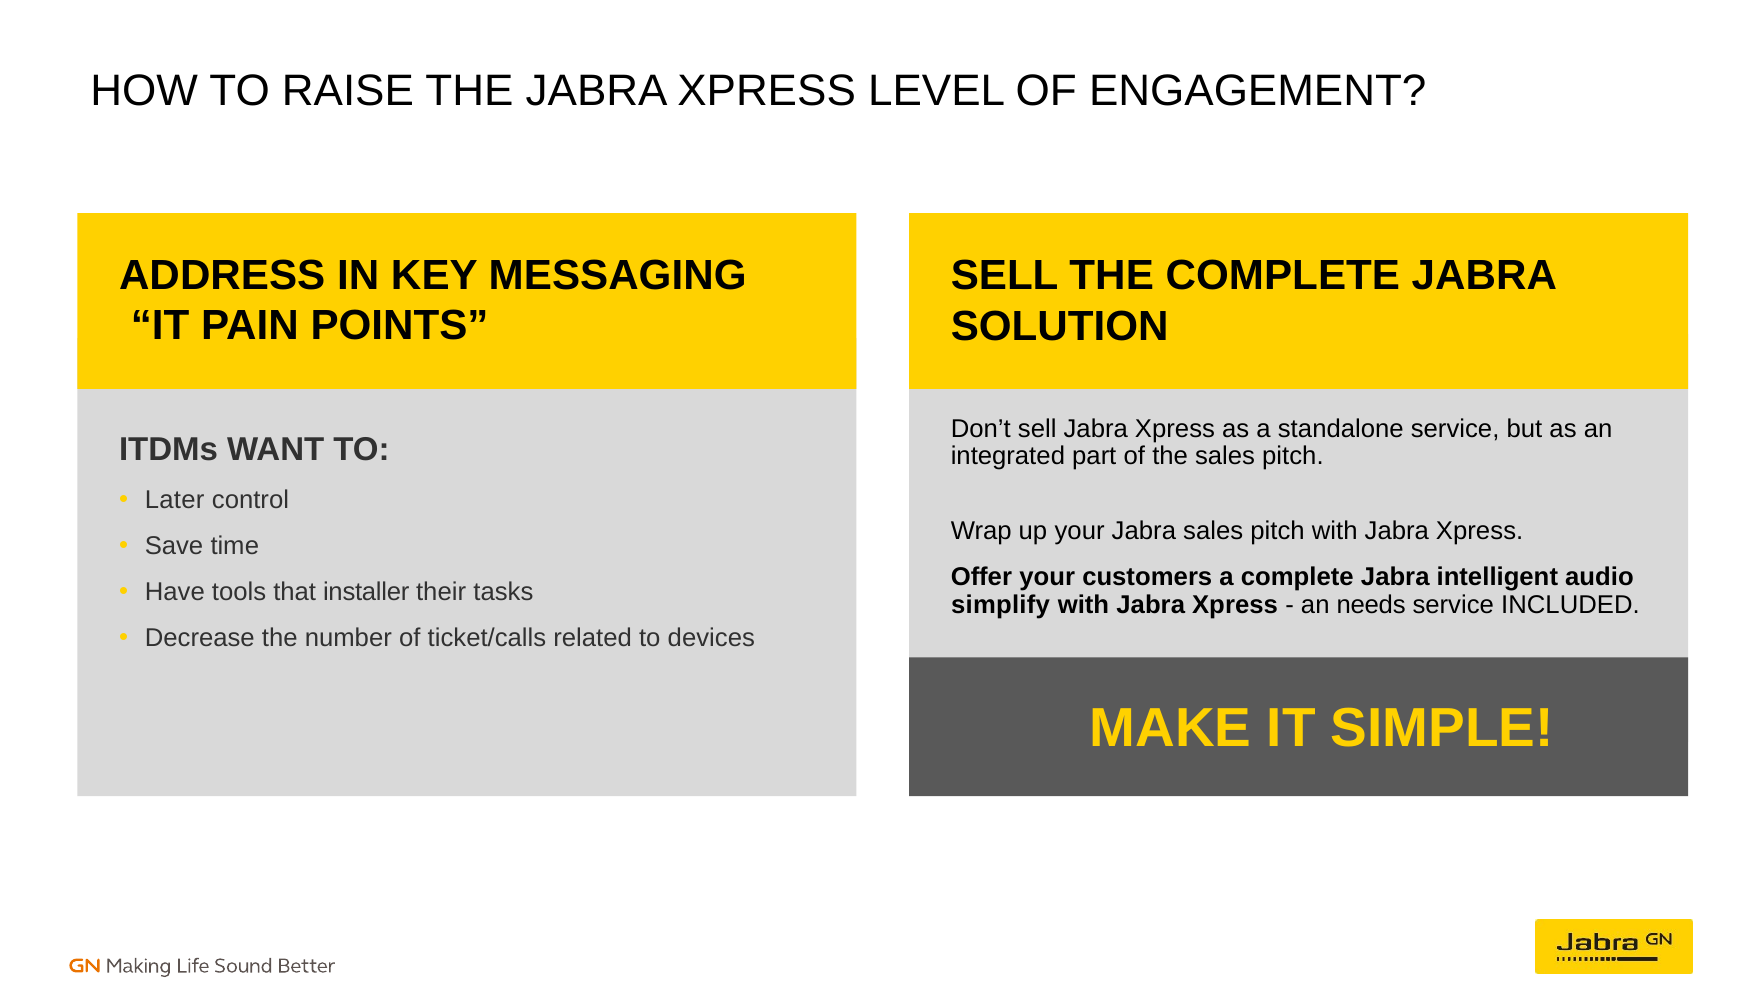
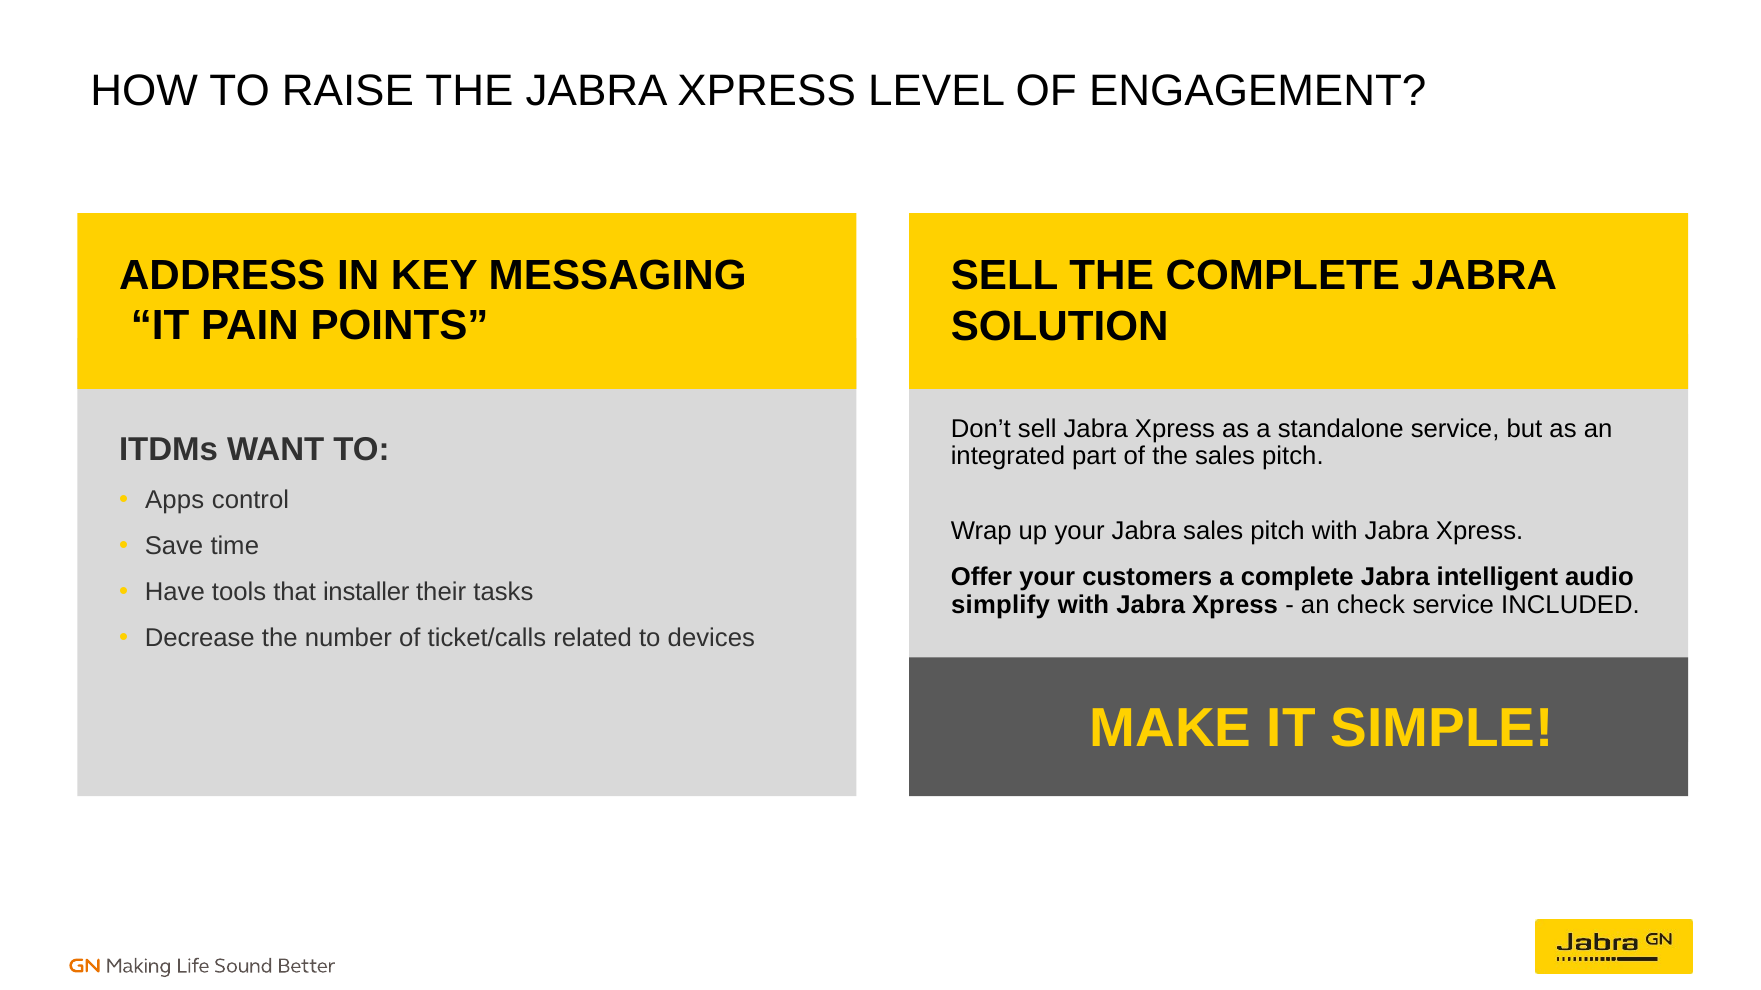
Later: Later -> Apps (175, 500)
needs: needs -> check (1371, 605)
